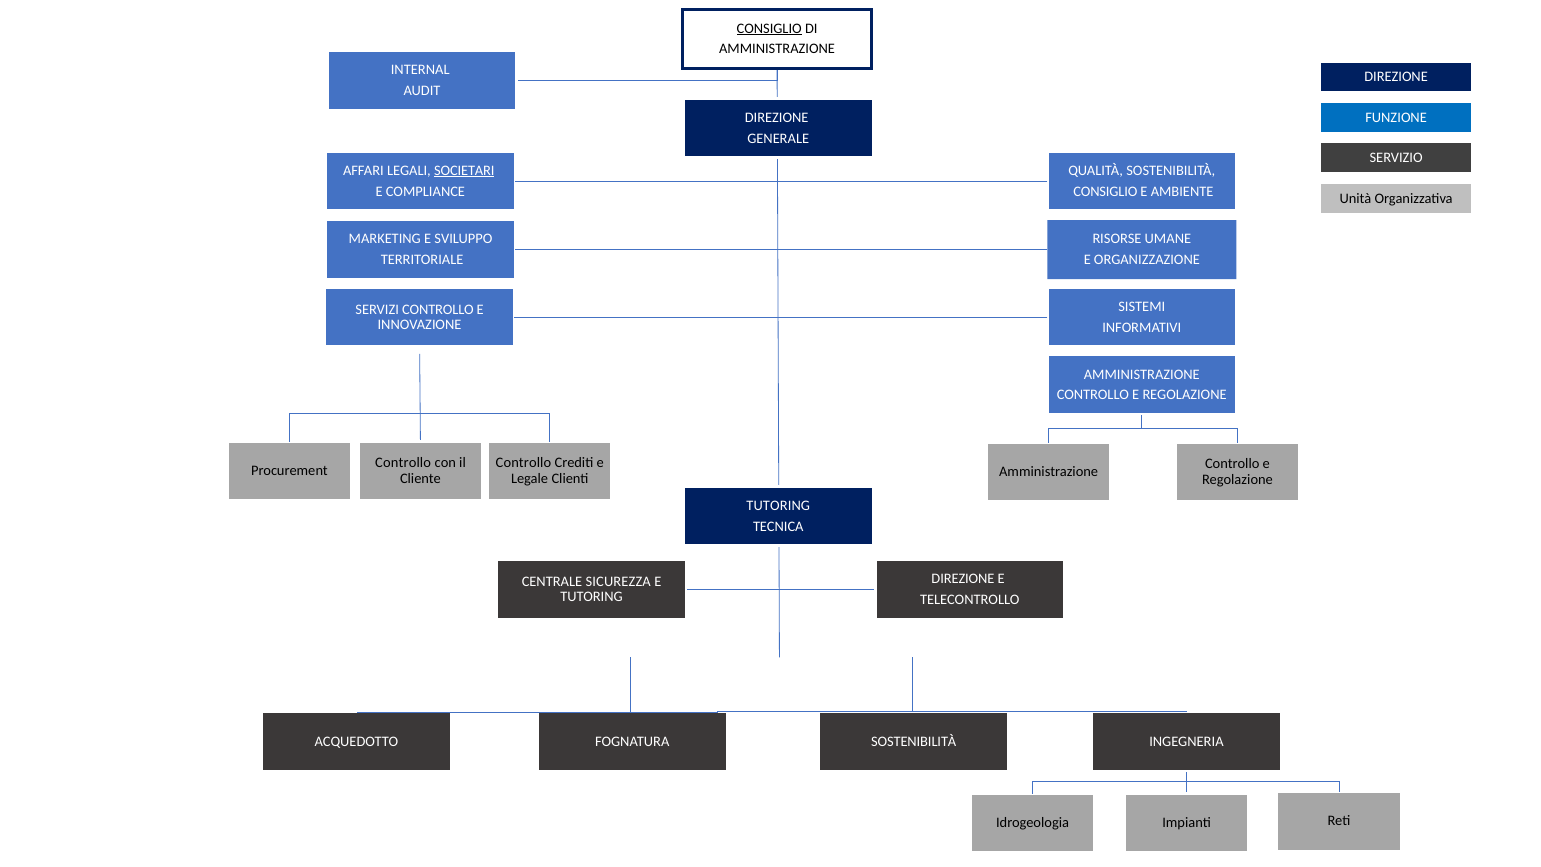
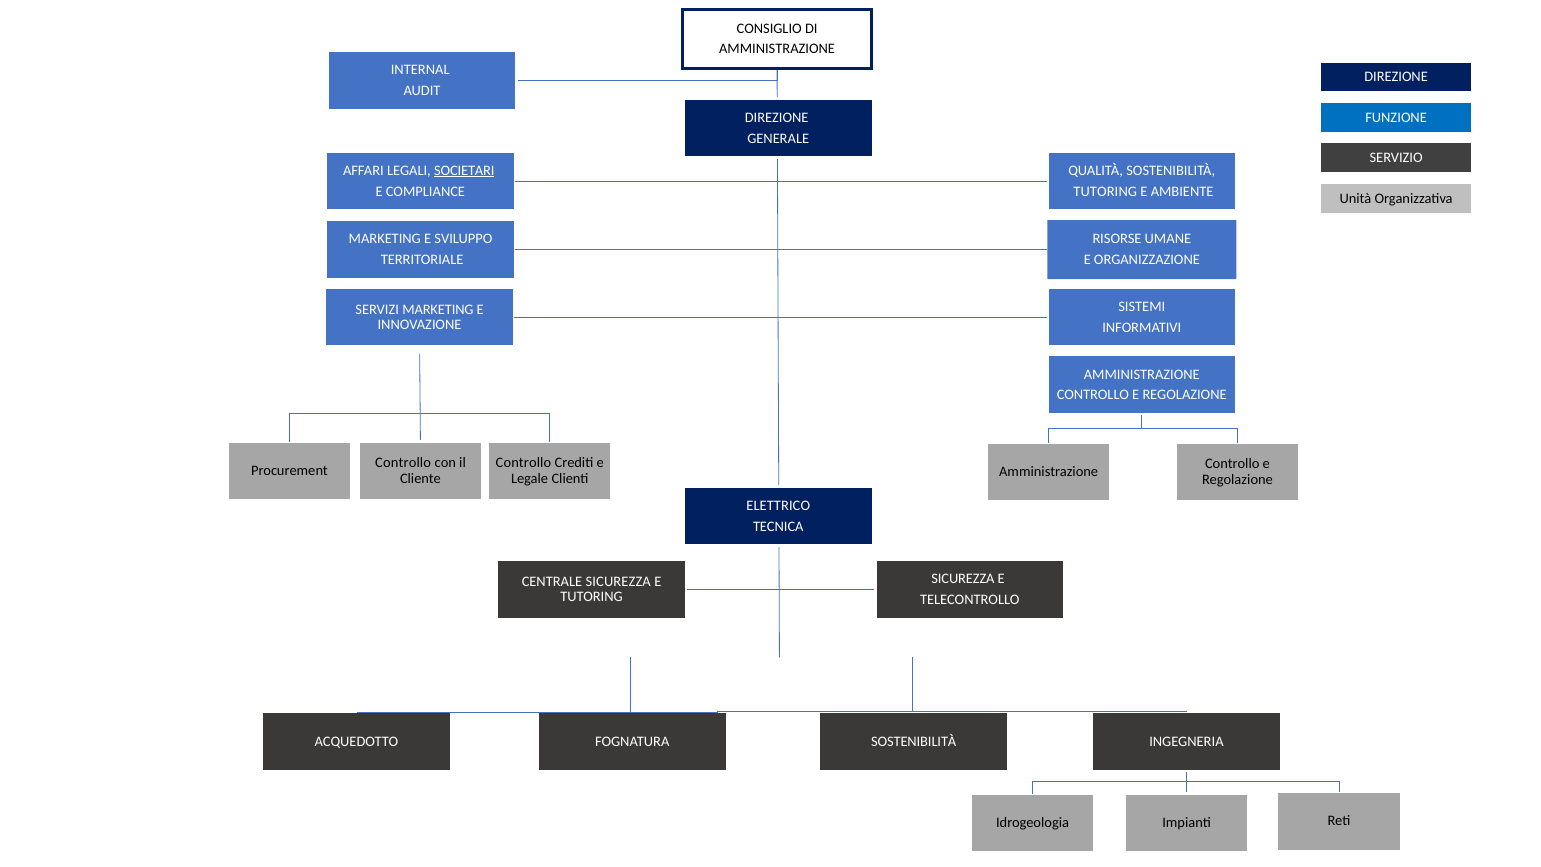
CONSIGLIO underline: present -> none (769, 28)
CONSIGLIO: CONSIGLIO -> TUTORING (1105, 191)
SERVIZI CONTROLLO: CONTROLLO -> MARKETING (438, 309)
TUTORING: TUTORING -> ELETTRICO (778, 506)
DIREZIONE: DIREZIONE -> SICUREZZA (963, 579)
